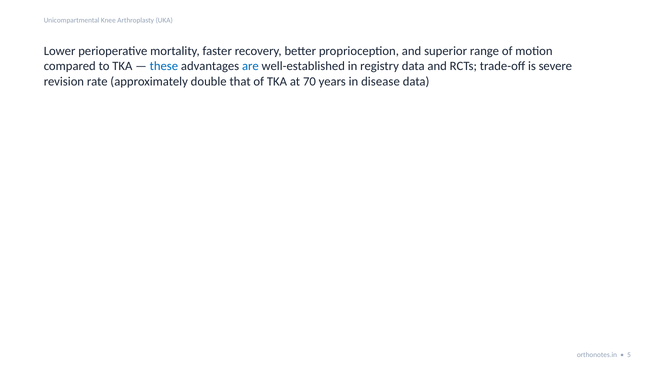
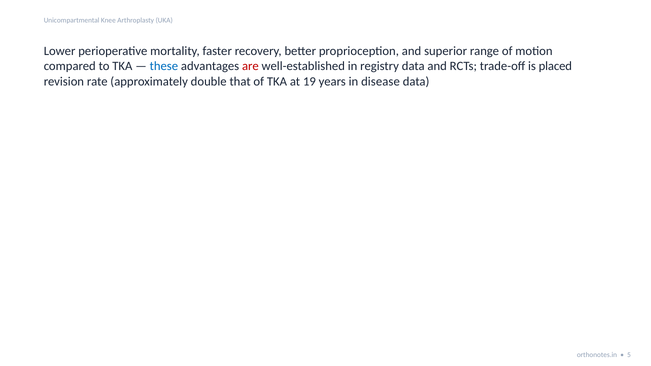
are colour: blue -> red (250, 66)
severe: severe -> placed (555, 66)
70: 70 -> 19 (309, 81)
